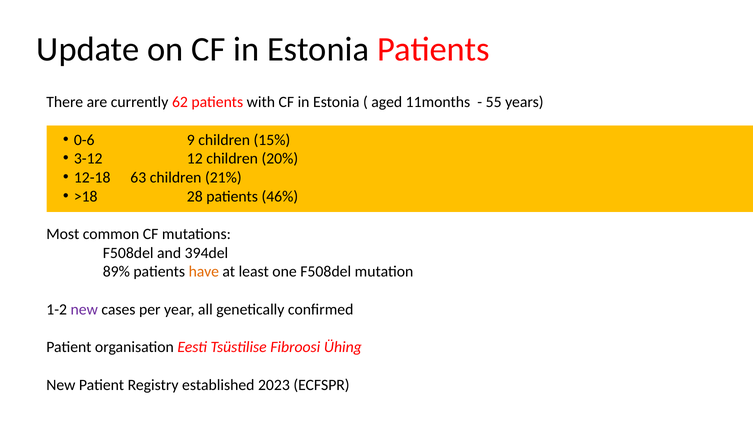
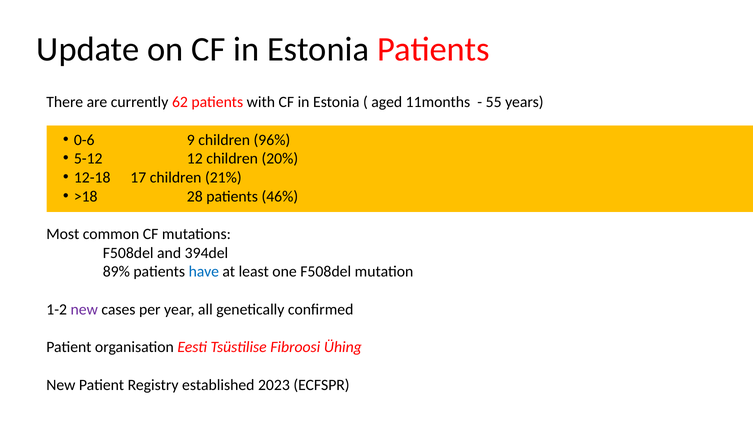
15%: 15% -> 96% (272, 140)
3-12: 3-12 -> 5-12 (88, 159)
63: 63 -> 17 (138, 177)
have colour: orange -> blue (204, 272)
